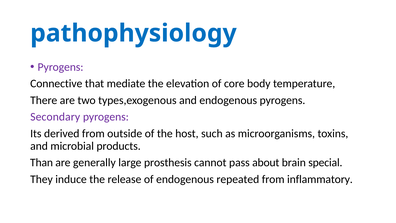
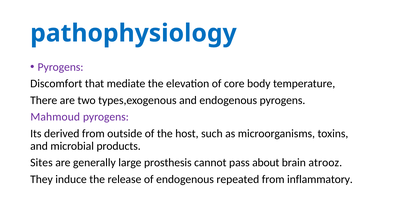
Connective: Connective -> Discomfort (56, 84)
Secondary: Secondary -> Mahmoud (55, 117)
Than: Than -> Sites (41, 162)
special: special -> atrooz (325, 162)
